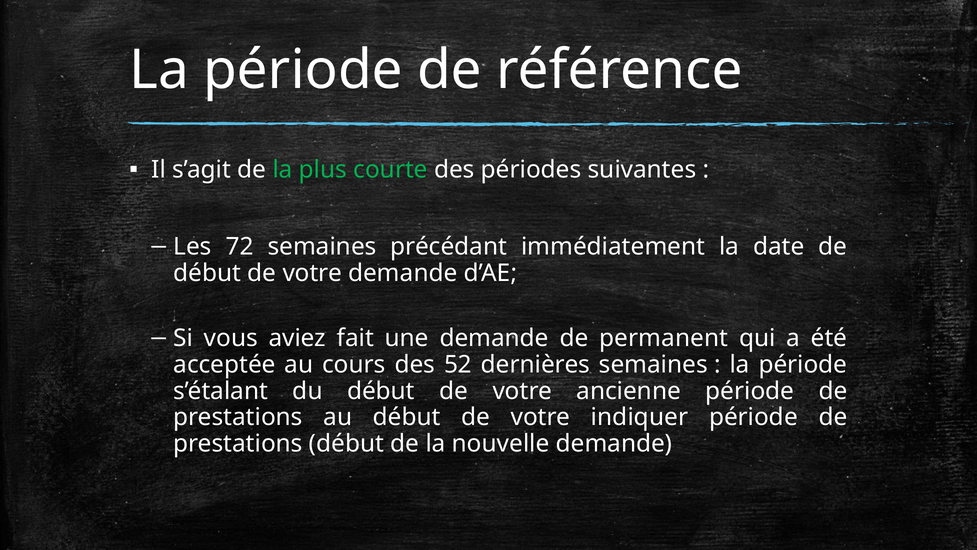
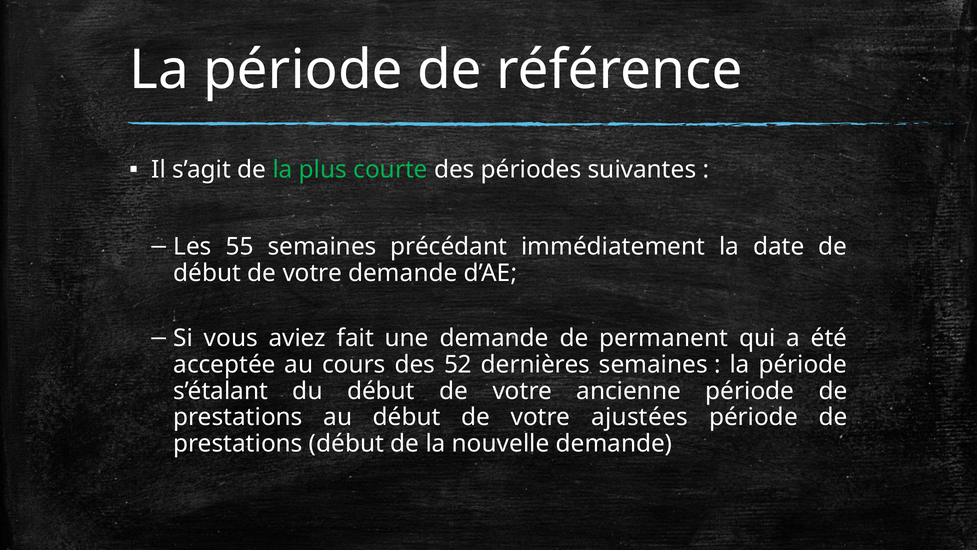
72: 72 -> 55 (240, 247)
indiquer: indiquer -> ajustées (639, 417)
